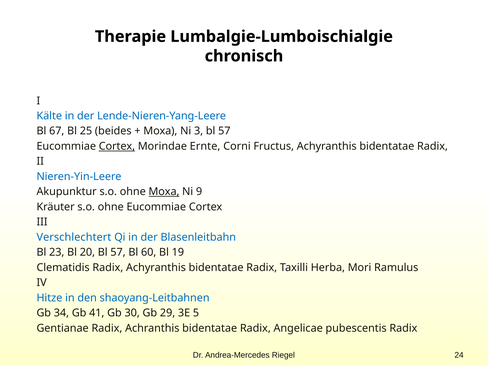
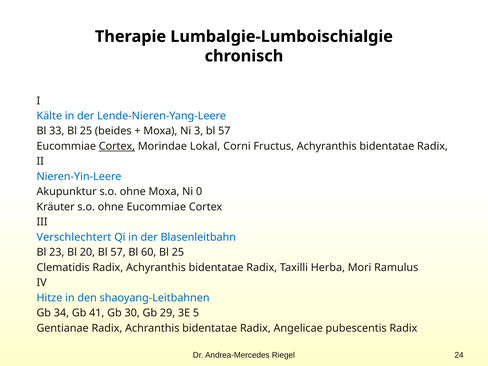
67: 67 -> 33 (57, 131)
Ernte: Ernte -> Lokal (205, 146)
Moxa underline: present -> none (164, 192)
9: 9 -> 0 (199, 192)
60 Bl 19: 19 -> 25 (178, 252)
